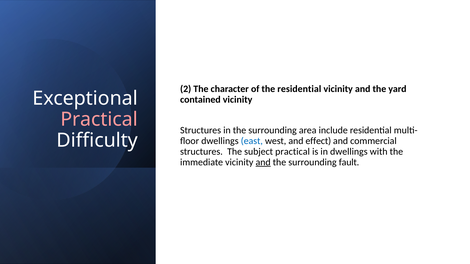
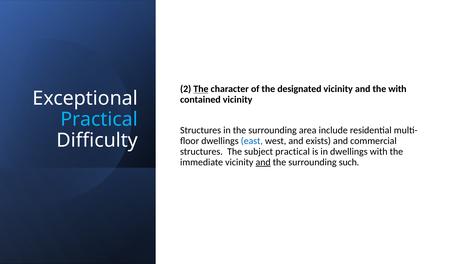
The underline: none -> present (201, 89)
the residential: residential -> designated (299, 89)
the yard: yard -> with (397, 89)
Practical colour: pink -> light blue (99, 120)
effect: effect -> exists (318, 141)
fault: fault -> such (349, 162)
